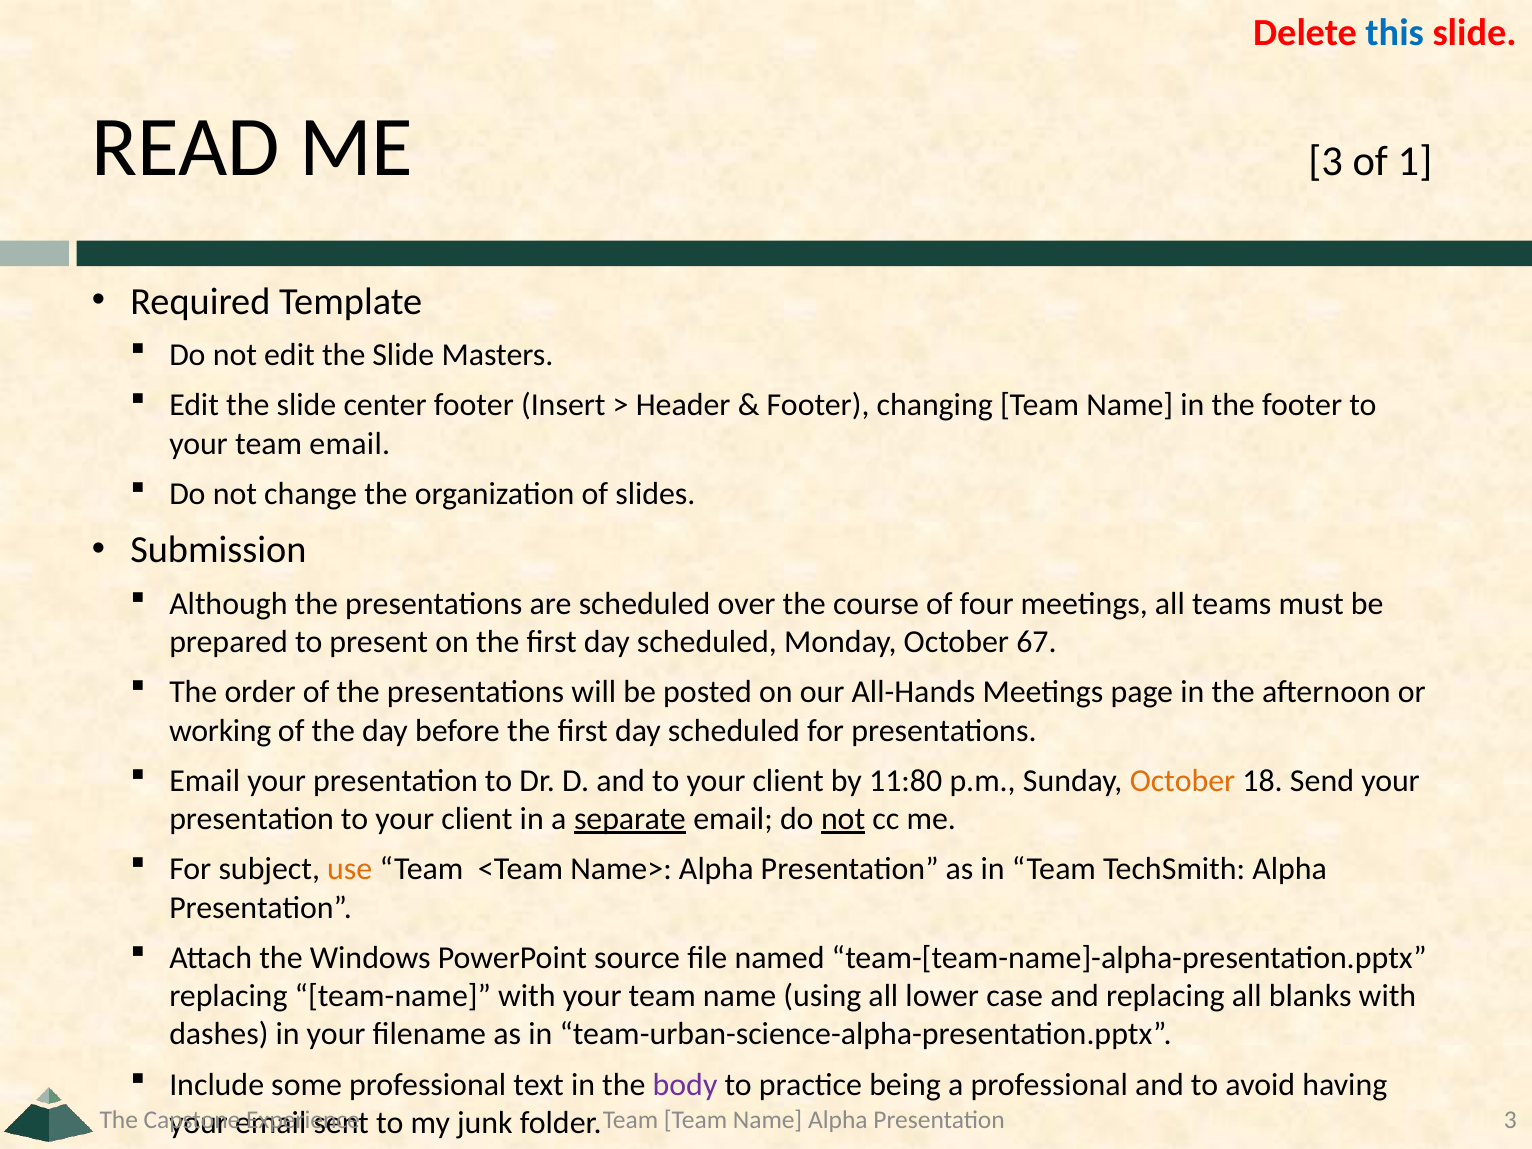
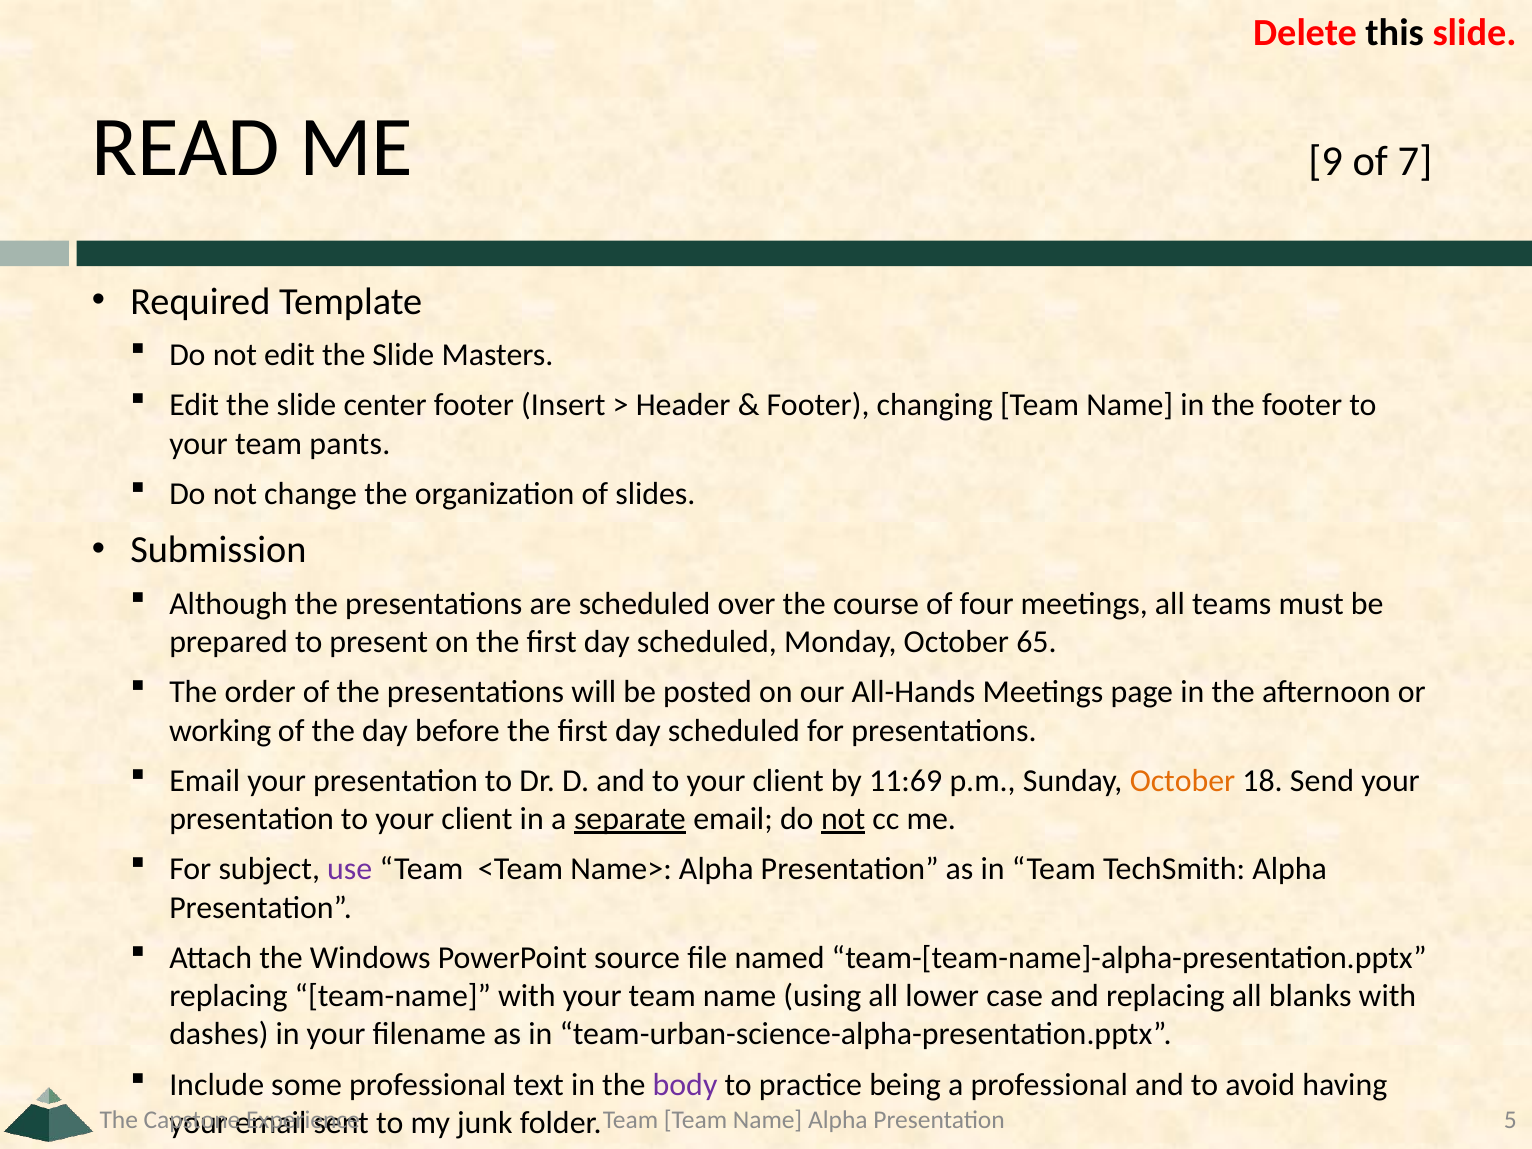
this colour: blue -> black (1395, 33)
ME 3: 3 -> 9 (1326, 162)
1: 1 -> 7 (1415, 162)
team email: email -> pants (350, 444)
67: 67 -> 65 (1036, 642)
11:80: 11:80 -> 11:69 (906, 781)
use colour: orange -> purple (350, 869)
Presentation 3: 3 -> 5 (1510, 1120)
